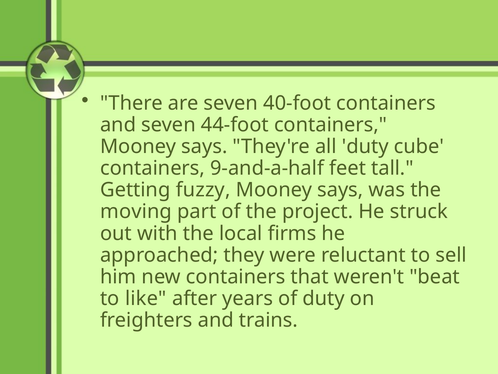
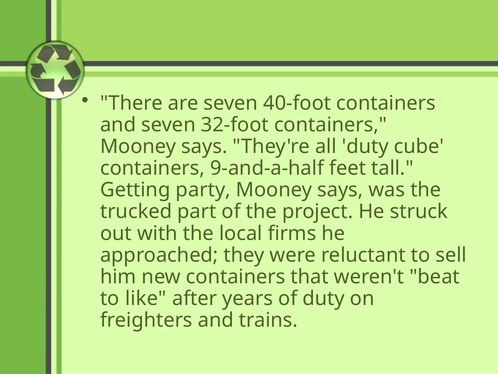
44-foot: 44-foot -> 32-foot (235, 125)
fuzzy: fuzzy -> party (203, 190)
moving: moving -> trucked (136, 211)
